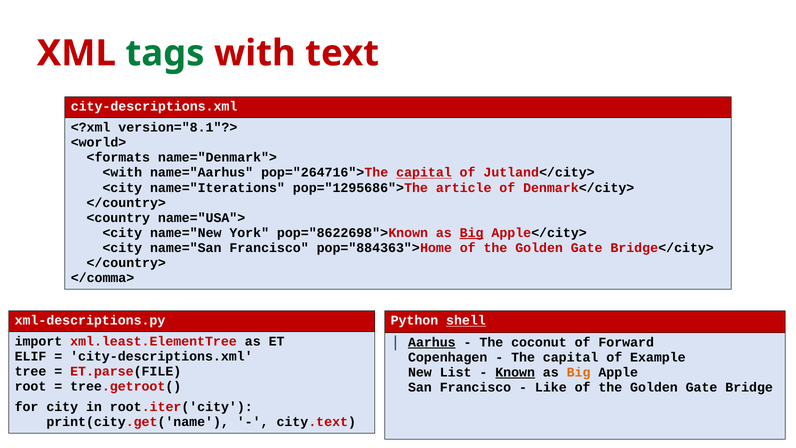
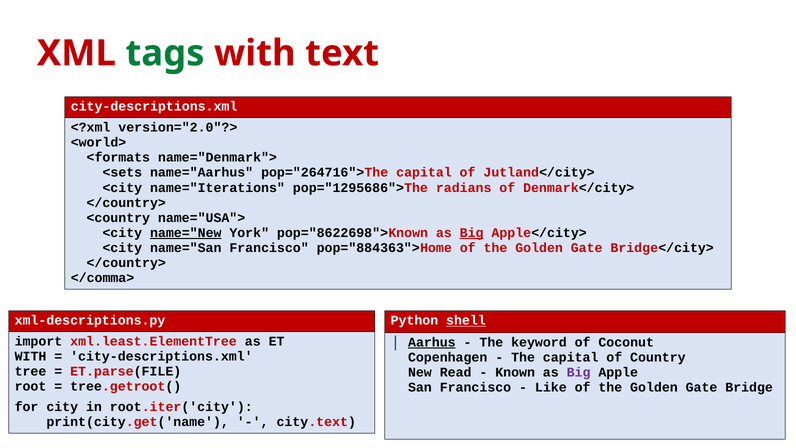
version="8.1"?>: version="8.1"?> -> version="2.0"?> (178, 127)
<with: <with -> <sets (122, 173)
capital underline: present -> none (424, 173)
article: article -> radians (464, 188)
name="New underline: none -> present (186, 233)
coconut: coconut -> keyword (539, 342)
Forward: Forward -> Coconut (626, 342)
ELIF: ELIF -> WITH (31, 356)
Example: Example -> Country (658, 357)
List: List -> Read (456, 372)
Known underline: present -> none (515, 372)
Big colour: orange -> purple (579, 372)
